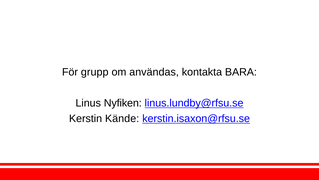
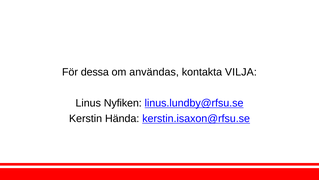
grupp: grupp -> dessa (95, 72)
BARA: BARA -> VILJA (241, 72)
Kände: Kände -> Hända (122, 118)
